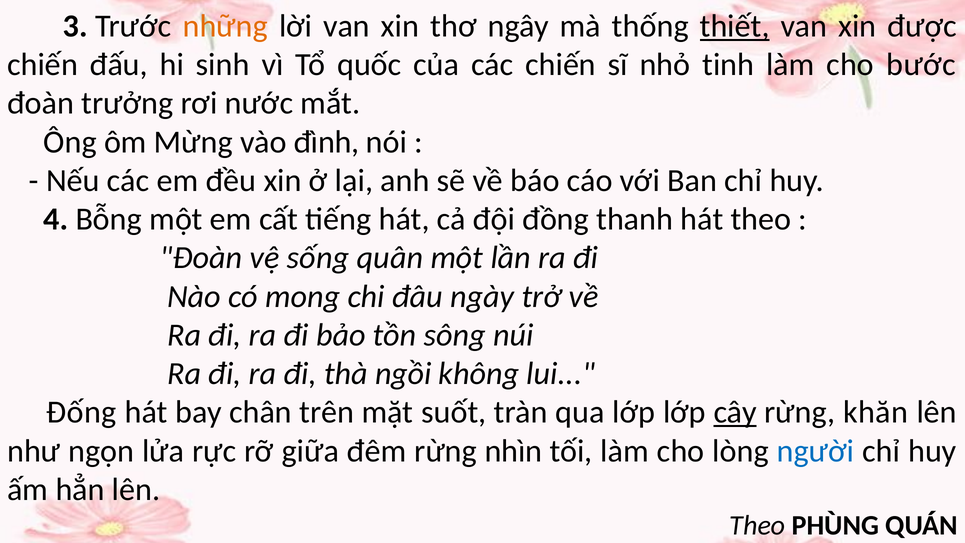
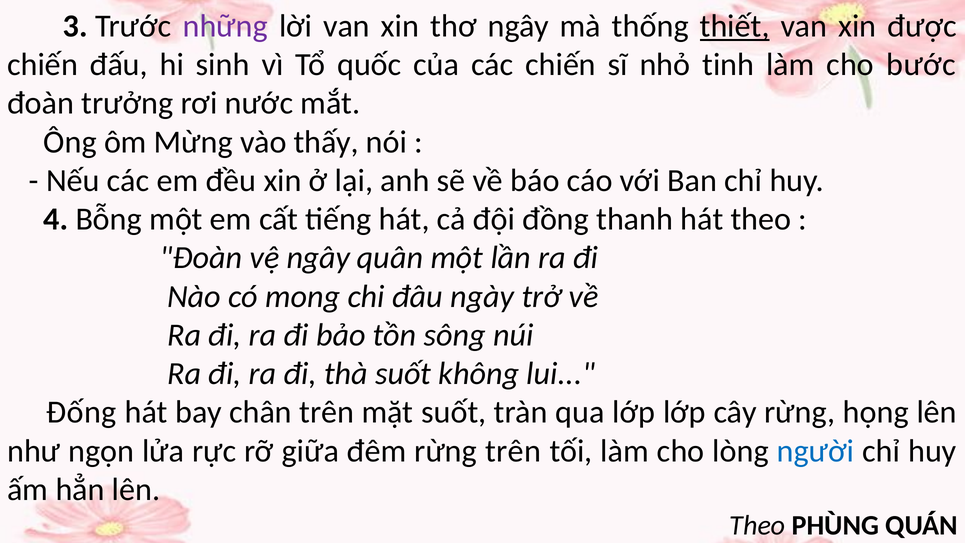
những colour: orange -> purple (225, 26)
đình: đình -> thấy (326, 142)
vệ sống: sống -> ngây (318, 258)
thà ngồi: ngồi -> suốt (403, 374)
cây underline: present -> none (735, 412)
khăn: khăn -> họng (876, 412)
rừng nhìn: nhìn -> trên (513, 451)
